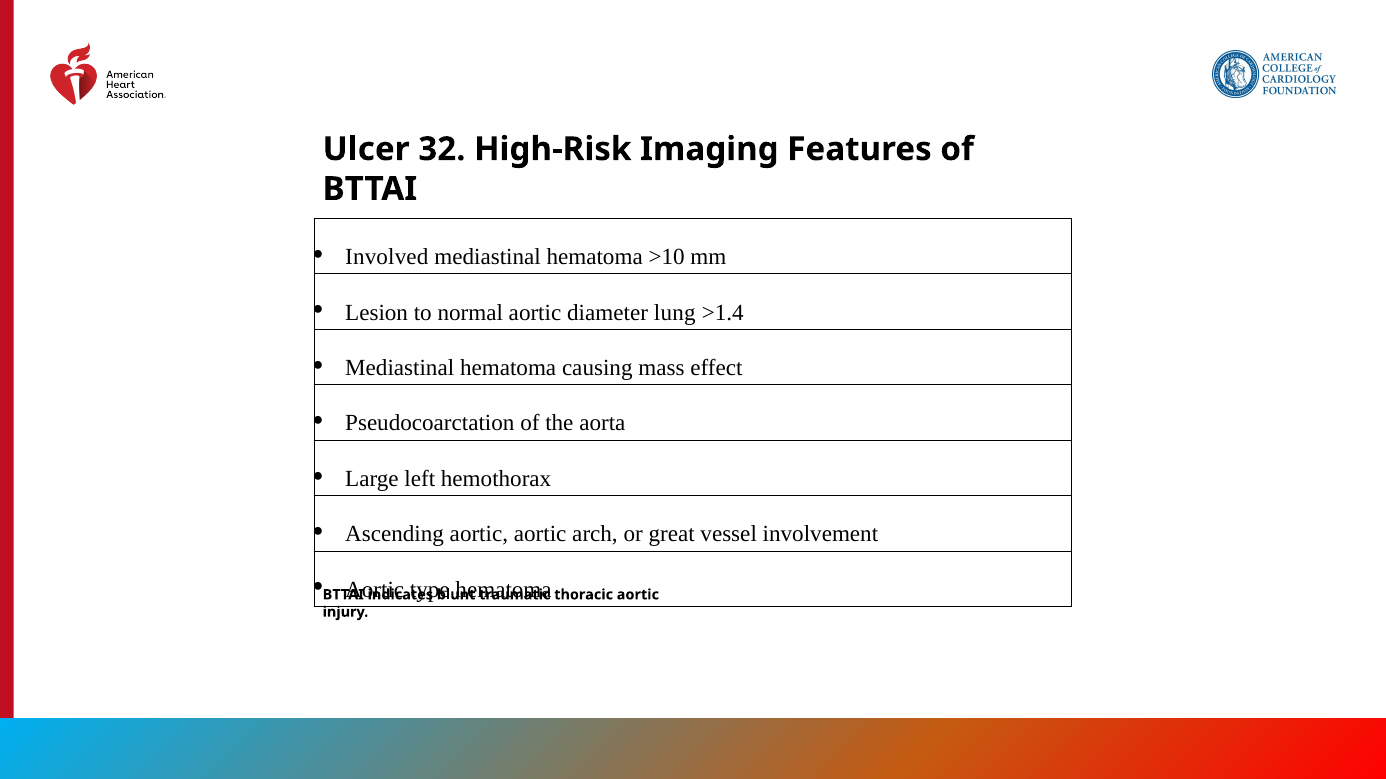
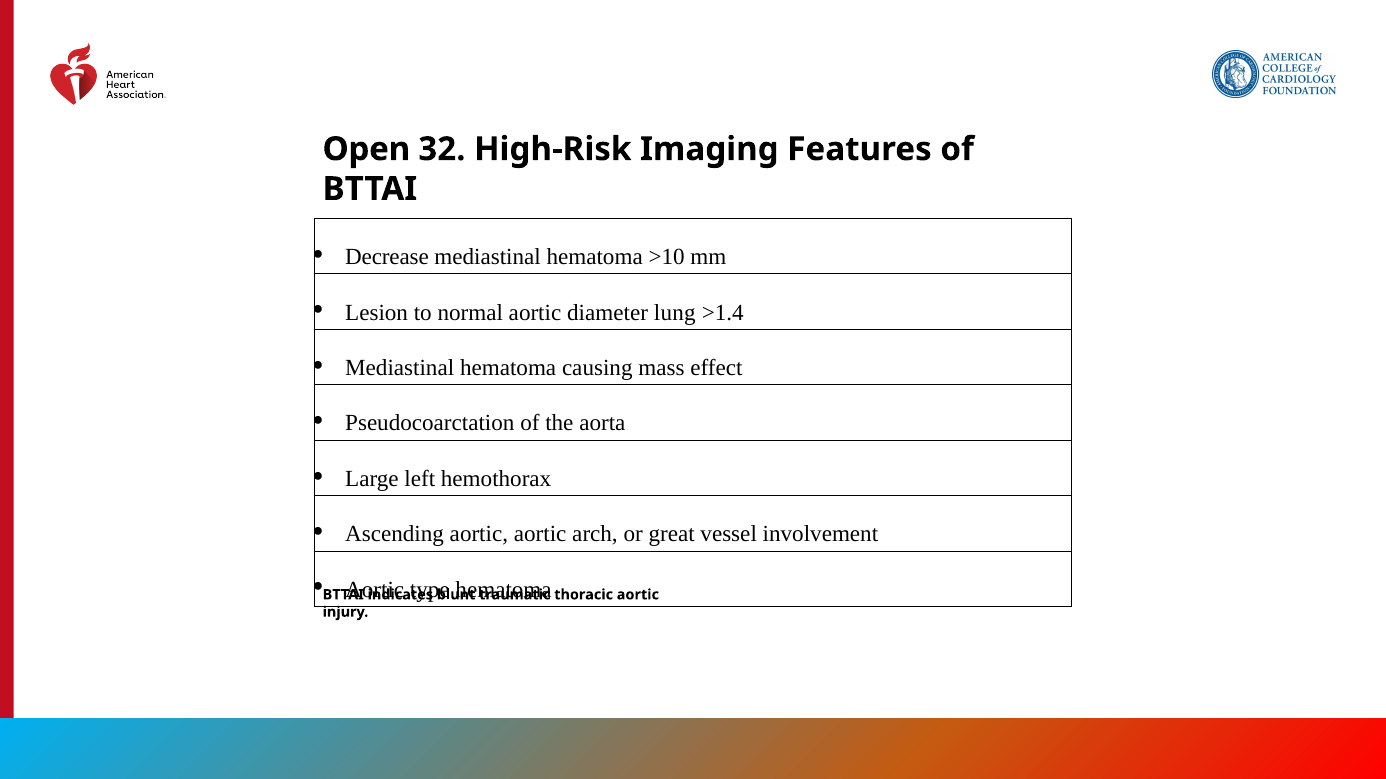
Ulcer: Ulcer -> Open (366, 149)
Involved: Involved -> Decrease (387, 257)
